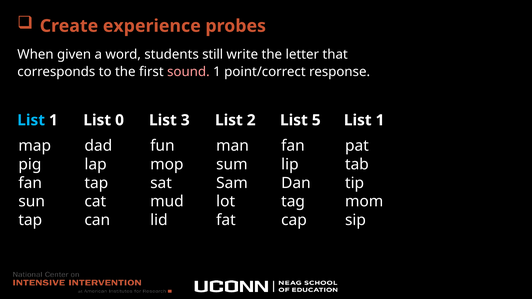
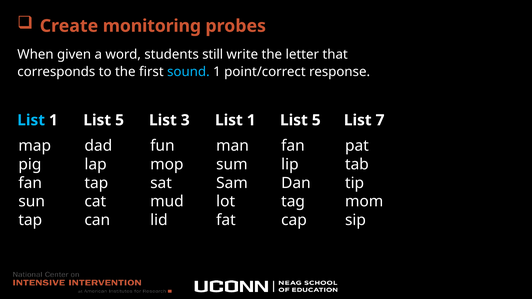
experience: experience -> monitoring (152, 26)
sound colour: pink -> light blue (188, 72)
0: 0 -> 5 (120, 120)
2: 2 -> 1 (251, 120)
1: 1 -> 7 (380, 120)
